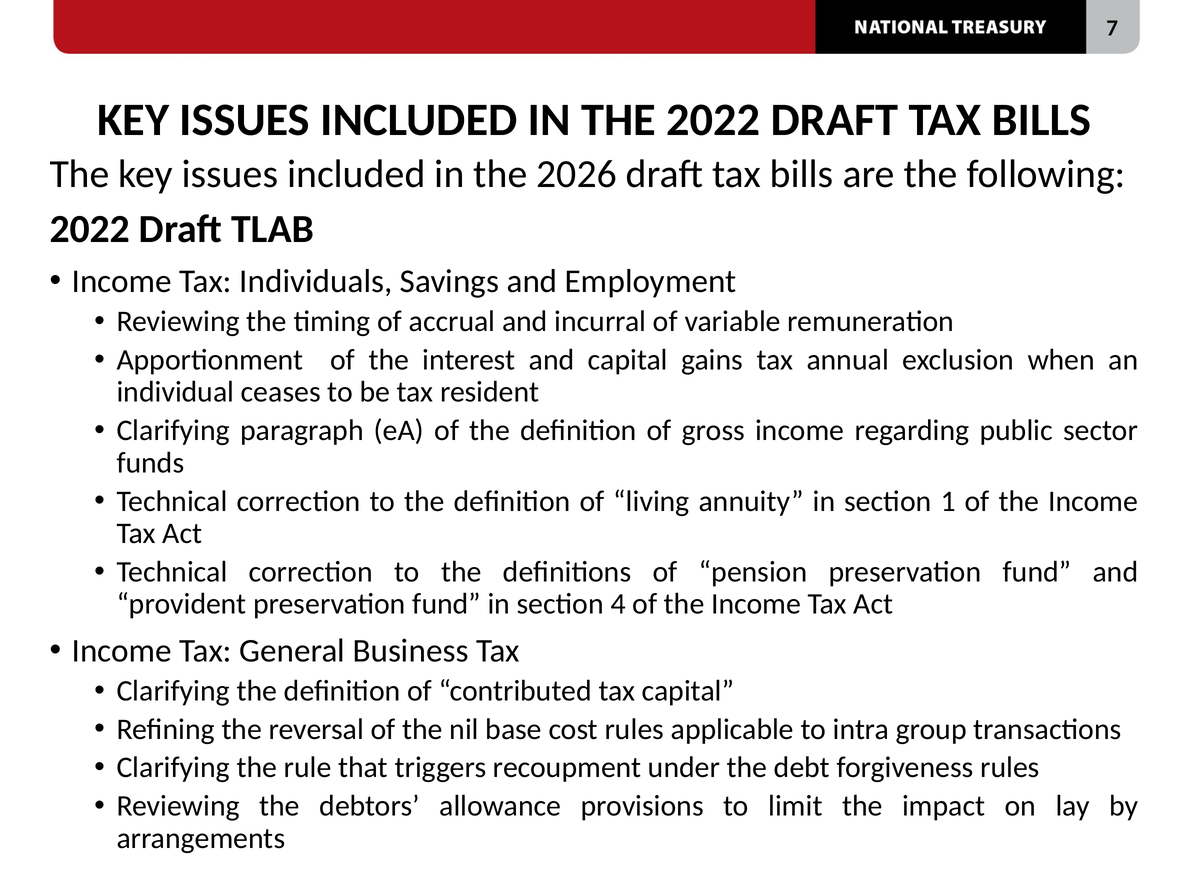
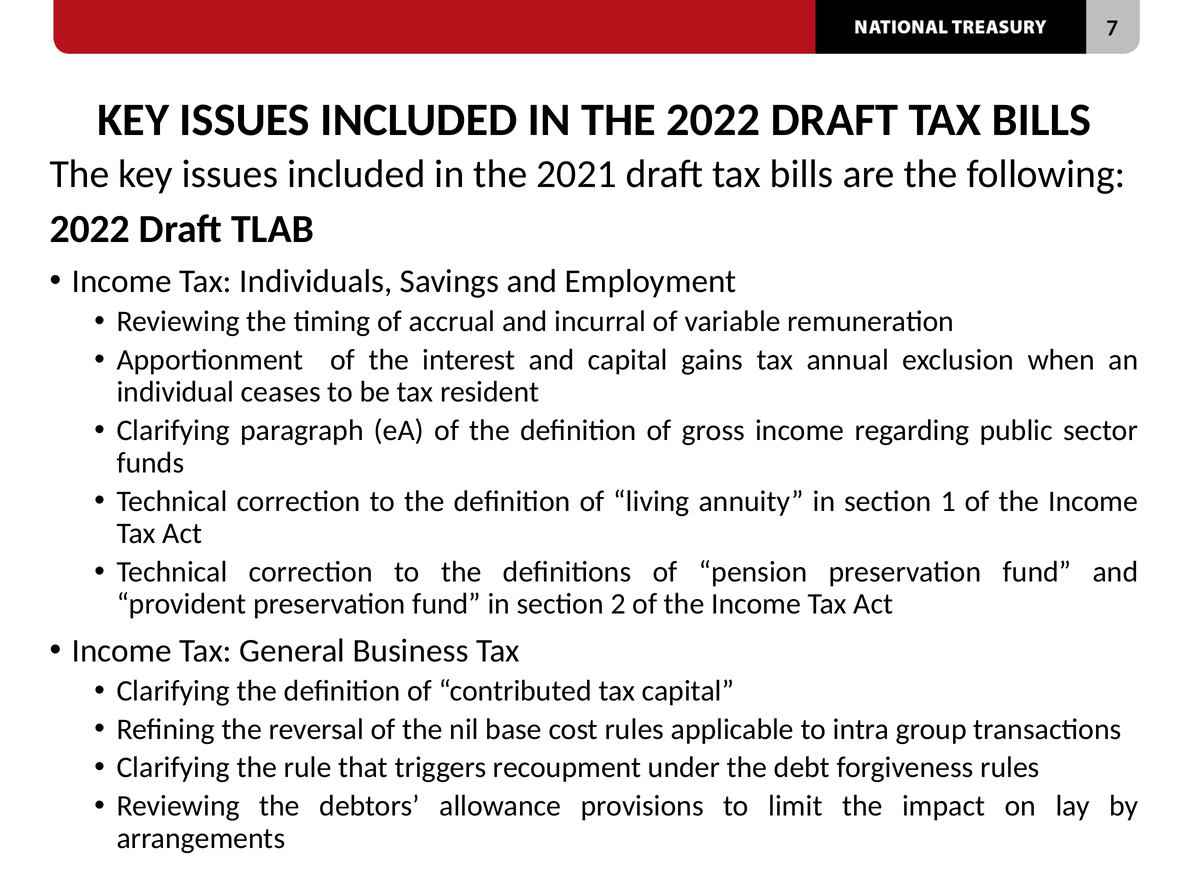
2026: 2026 -> 2021 (577, 174)
4: 4 -> 2 (618, 604)
